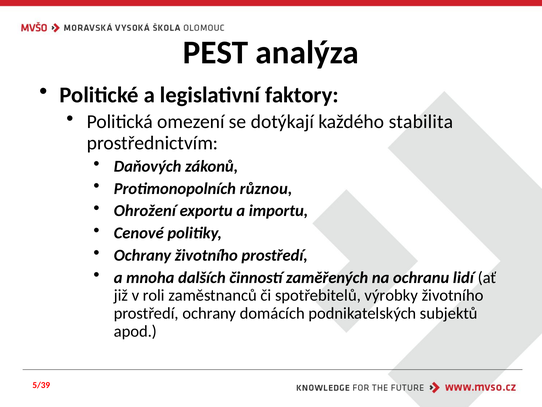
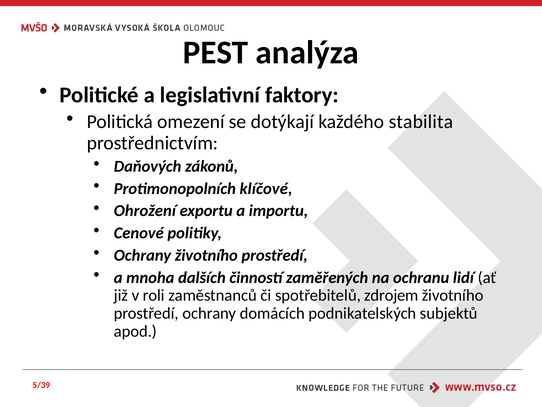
různou: různou -> klíčové (266, 188)
výrobky: výrobky -> zdrojem (391, 295)
